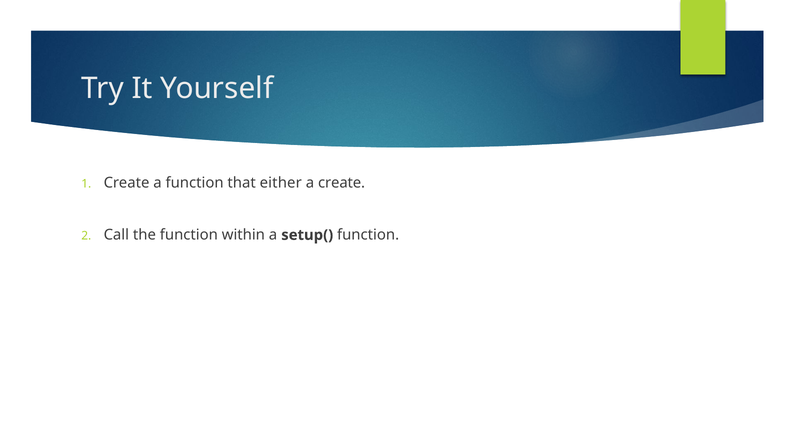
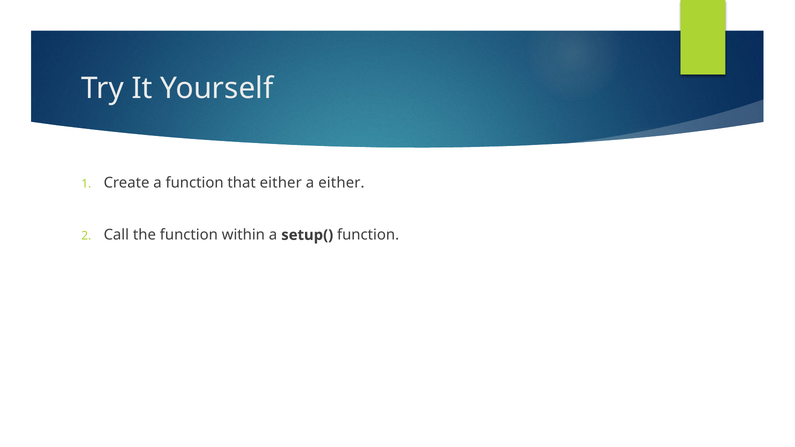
a create: create -> either (341, 183)
